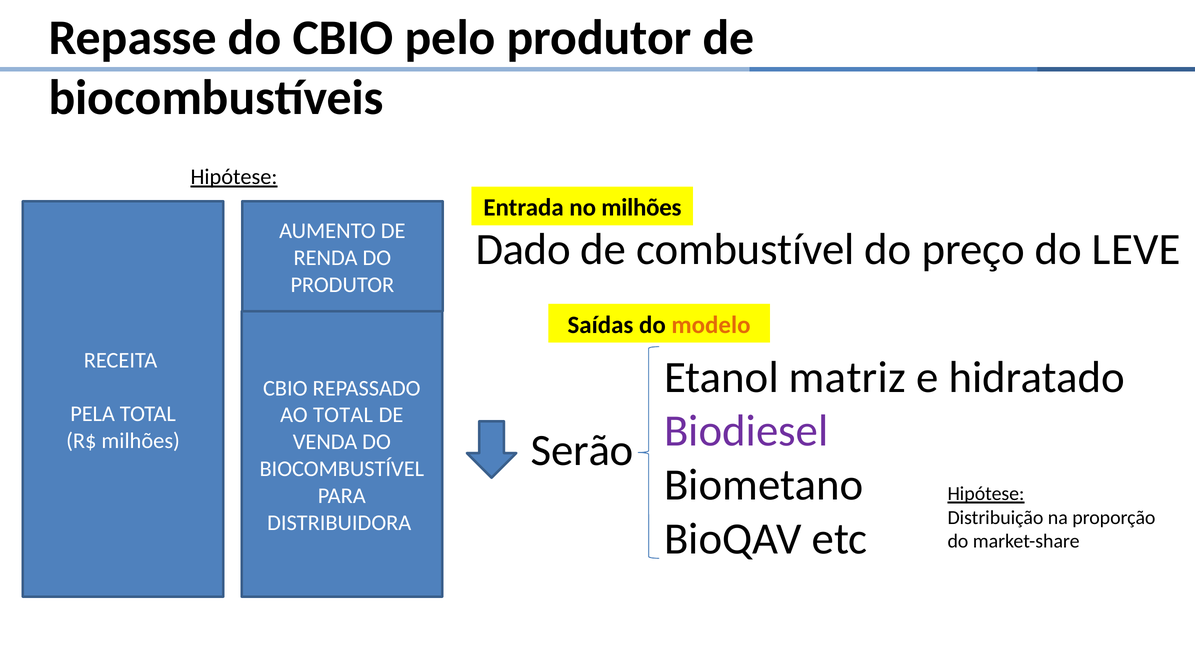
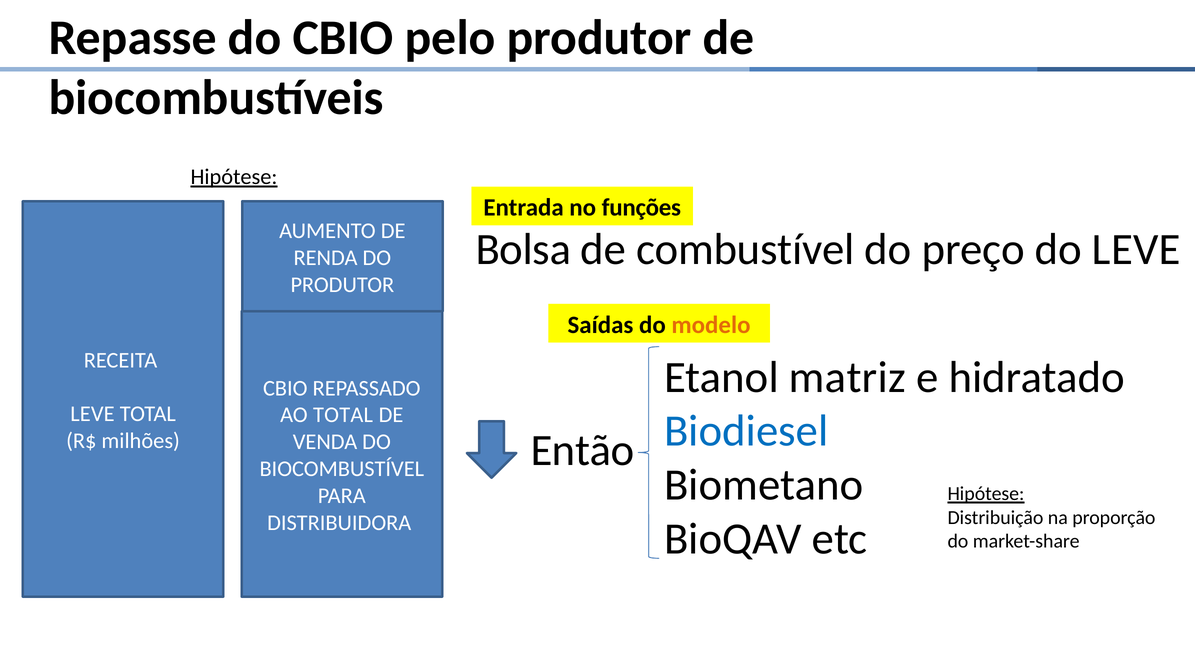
no milhões: milhões -> funções (641, 208)
Dado: Dado -> Bolsa (523, 250)
PELA: PELA -> LEVE (92, 414)
Biodiesel colour: purple -> blue (746, 431)
Serão: Serão -> Então (582, 451)
